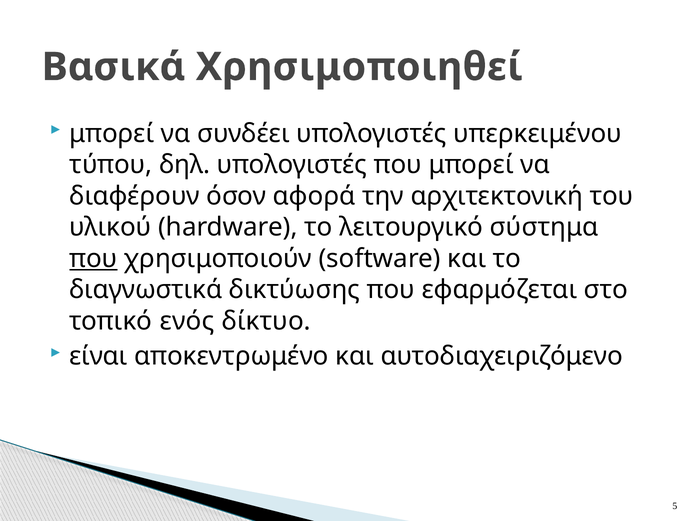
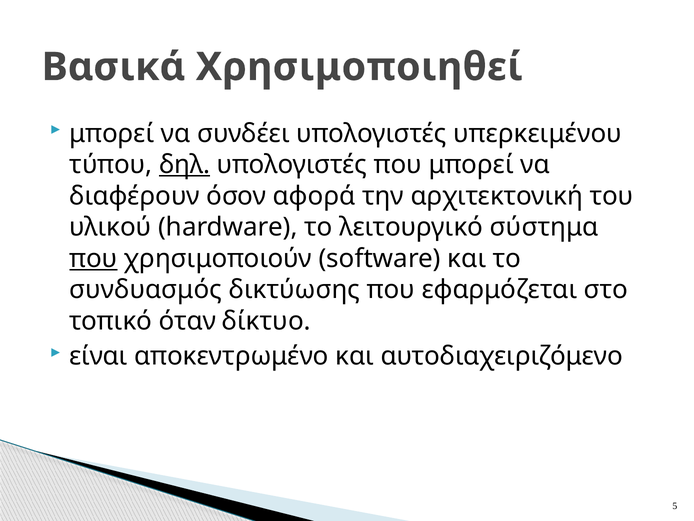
δηλ underline: none -> present (185, 165)
διαγνωστικά: διαγνωστικά -> συνδυασμός (146, 290)
ενός: ενός -> όταν (187, 321)
